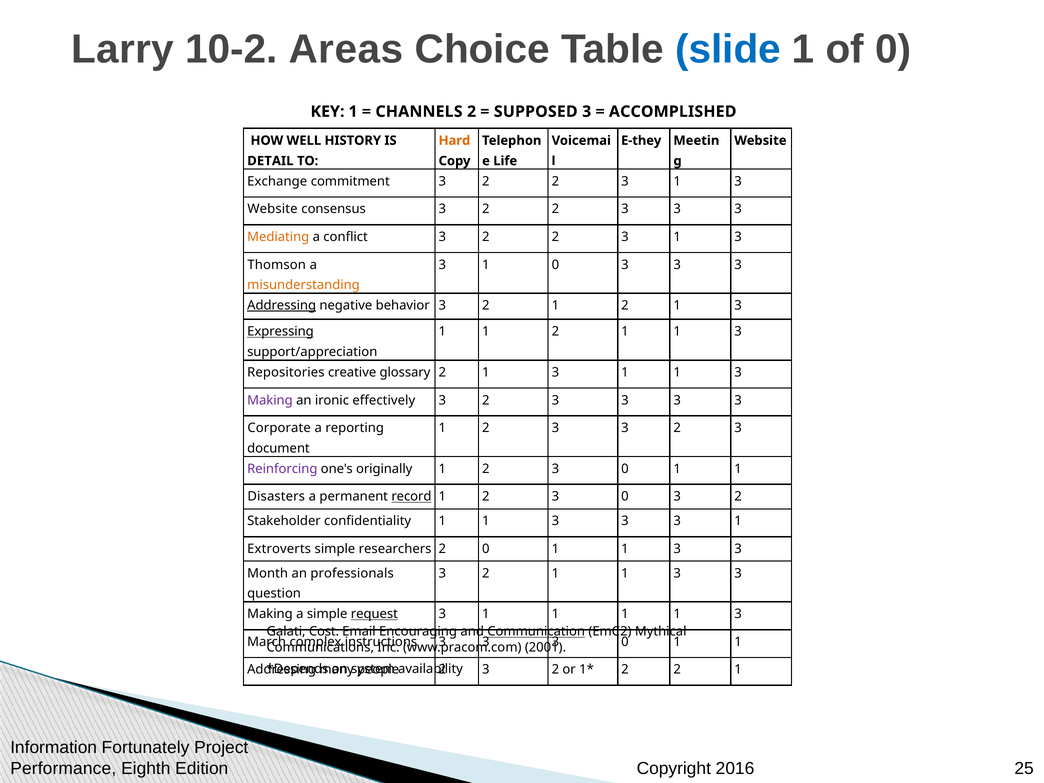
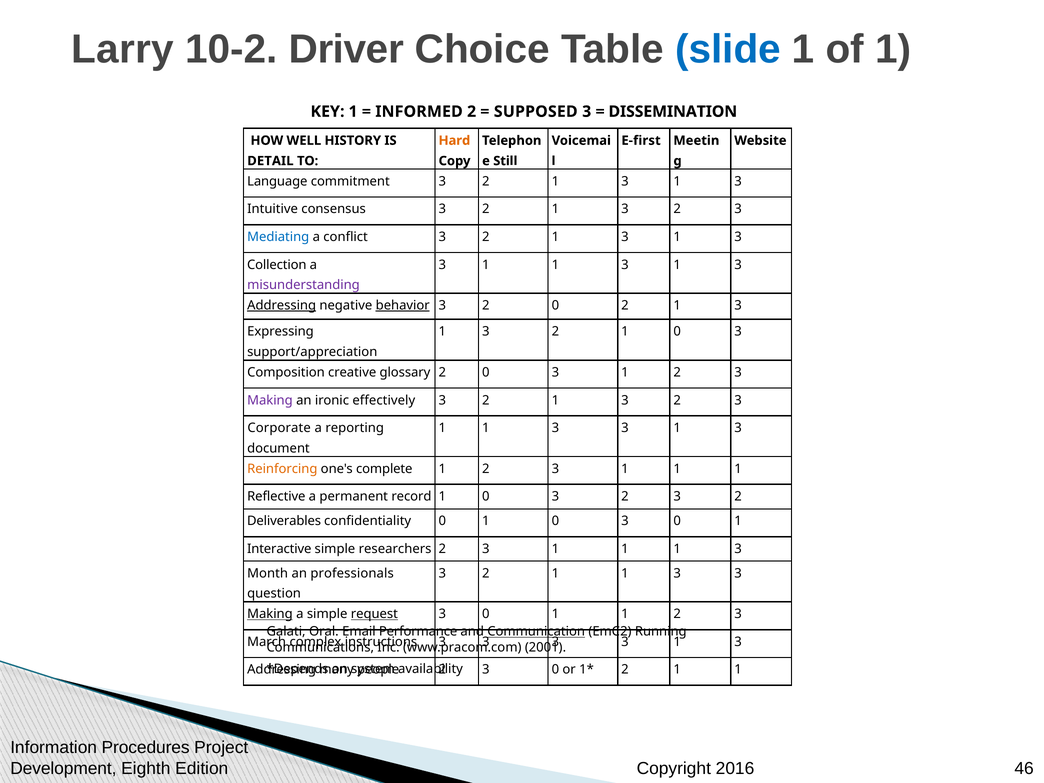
Areas: Areas -> Driver (346, 49)
of 0: 0 -> 1 (893, 49)
CHANNELS: CHANNELS -> INFORMED (419, 112)
ACCOMPLISHED: ACCOMPLISHED -> DISSEMINATION (673, 112)
E-they: E-they -> E-first (641, 141)
Life: Life -> Still (505, 161)
Exchange: Exchange -> Language (277, 181)
commitment 3 2 2: 2 -> 1 (555, 181)
Website: Website -> Intuitive (273, 209)
consensus 3 2 2: 2 -> 1 (555, 209)
3: 3 -> 2 (677, 209)
Mediating colour: orange -> blue (278, 237)
conflict 3 2 2: 2 -> 1 (555, 237)
Thomson: Thomson -> Collection (277, 265)
0: 0 -> 1 (555, 265)
3: 3 -> 1 (677, 265)
misunderstanding colour: orange -> purple (303, 285)
behavior underline: none -> present (403, 306)
1: 1 -> 0 (555, 306)
Expressing underline: present -> none (280, 332)
1: 1 -> 3 (486, 332)
1: 1 -> 0 (677, 332)
Repositories: Repositories -> Composition (286, 372)
1: 1 -> 0 (486, 372)
1: 1 -> 2 (677, 372)
3: 3 -> 1 (555, 400)
3: 3 -> 2 (677, 400)
2: 2 -> 1 (486, 428)
2: 2 -> 1 (677, 428)
Reinforcing colour: purple -> orange (282, 469)
originally: originally -> complete (384, 469)
0: 0 -> 1 (625, 469)
Disasters: Disasters -> Reflective (276, 497)
record underline: present -> none (411, 497)
2: 2 -> 0 (486, 497)
0: 0 -> 2 (625, 497)
Stakeholder: Stakeholder -> Deliverables (284, 521)
confidentiality 1: 1 -> 0 (442, 521)
3: 3 -> 0 (555, 521)
3: 3 -> 0 (677, 521)
Extroverts: Extroverts -> Interactive (279, 549)
0: 0 -> 3 (486, 549)
3: 3 -> 1 (677, 549)
Making underline: none -> present (270, 614)
1: 1 -> 0 (486, 614)
1: 1 -> 2 (677, 614)
Cost: Cost -> Oral (324, 632)
Encouraging: Encouraging -> Performance (418, 632)
Mythical: Mythical -> Running (661, 632)
0: 0 -> 3 (625, 642)
1: 1 -> 3 (738, 642)
2: 2 -> 0 (555, 670)
2: 2 -> 1 (677, 670)
Fortunately: Fortunately -> Procedures (146, 748)
Performance: Performance -> Development (63, 769)
25: 25 -> 46 (1024, 769)
